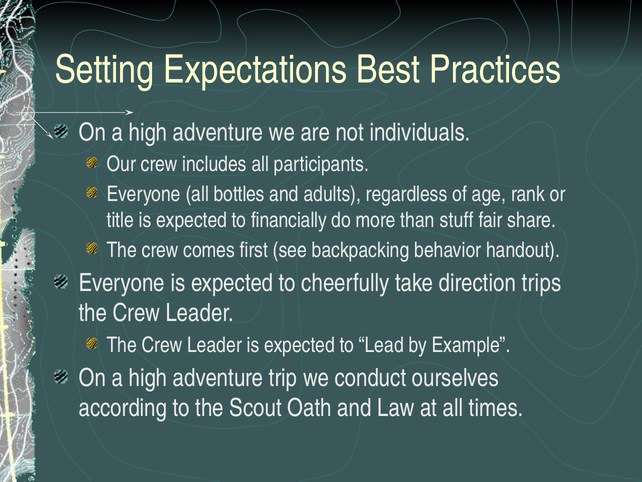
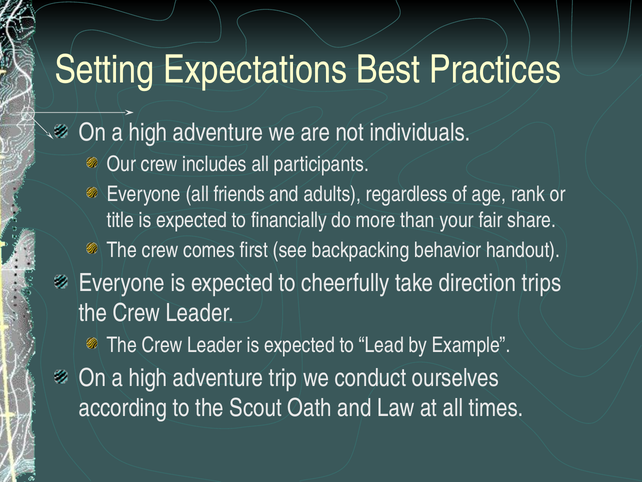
bottles: bottles -> friends (239, 194)
stuff: stuff -> your (457, 220)
